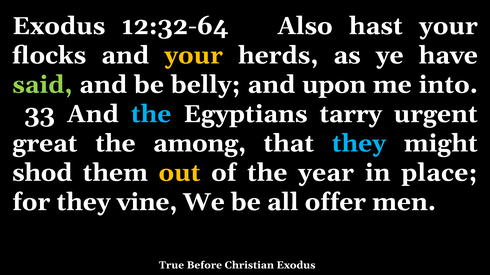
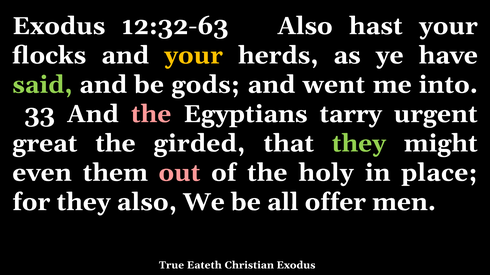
12:32-64: 12:32-64 -> 12:32-63 (175, 26)
belly: belly -> gods (206, 85)
upon: upon -> went (334, 85)
the colour: light blue -> pink (151, 114)
among: among -> girded (199, 144)
they colour: light blue -> light green (359, 144)
shod: shod -> even (42, 173)
out colour: yellow -> pink (179, 173)
year: year -> holy (326, 173)
they vine: vine -> also (147, 203)
Before: Before -> Eateth (204, 266)
